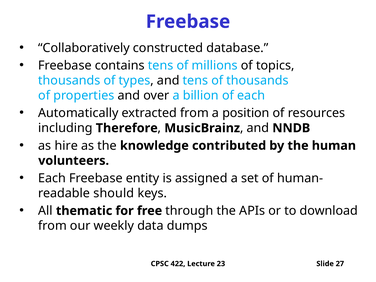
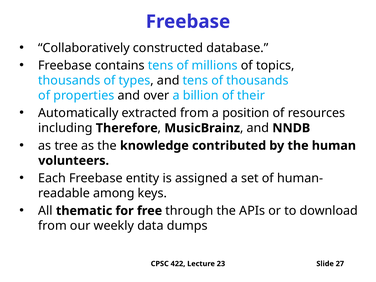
of each: each -> their (251, 96)
hire: hire -> tree (66, 146)
should: should -> among (114, 193)
